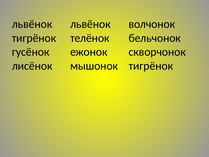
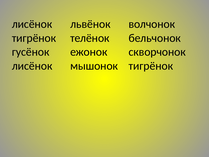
львёнок: львёнок -> лисёнок (32, 24)
